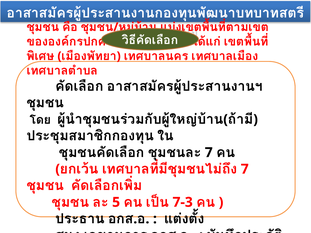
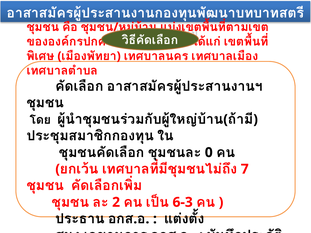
7: 7 -> 0 (209, 153)
5: 5 -> 2 (116, 202)
7-3: 7-3 -> 6-3 (183, 202)
